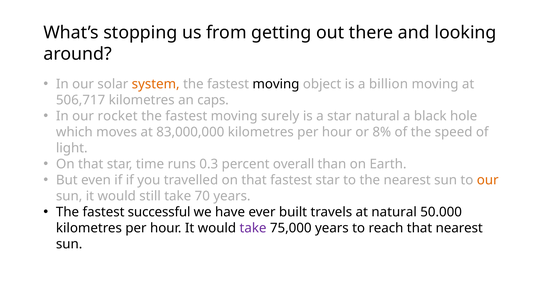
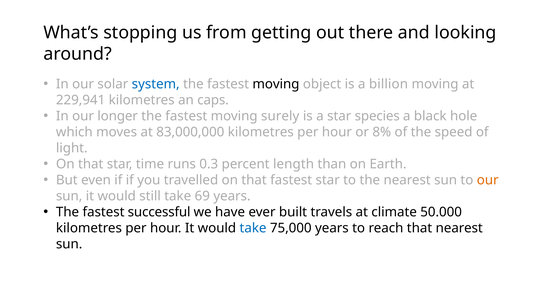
system colour: orange -> blue (156, 84)
506,717: 506,717 -> 229,941 (81, 100)
rocket: rocket -> longer (118, 116)
star natural: natural -> species (377, 116)
overall: overall -> length (294, 164)
70: 70 -> 69 (202, 196)
at natural: natural -> climate (394, 212)
take colour: purple -> blue (253, 228)
